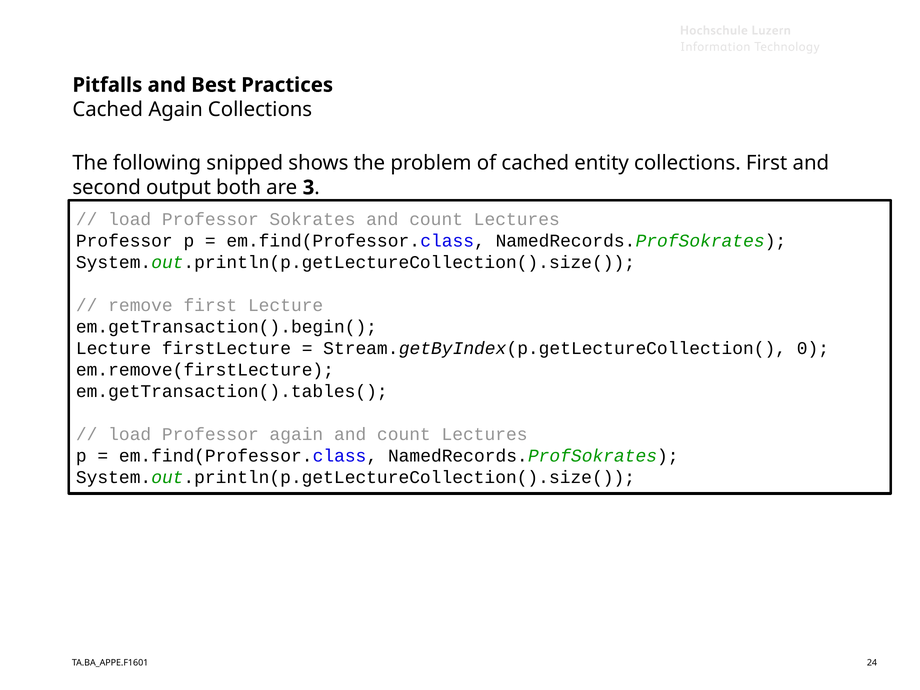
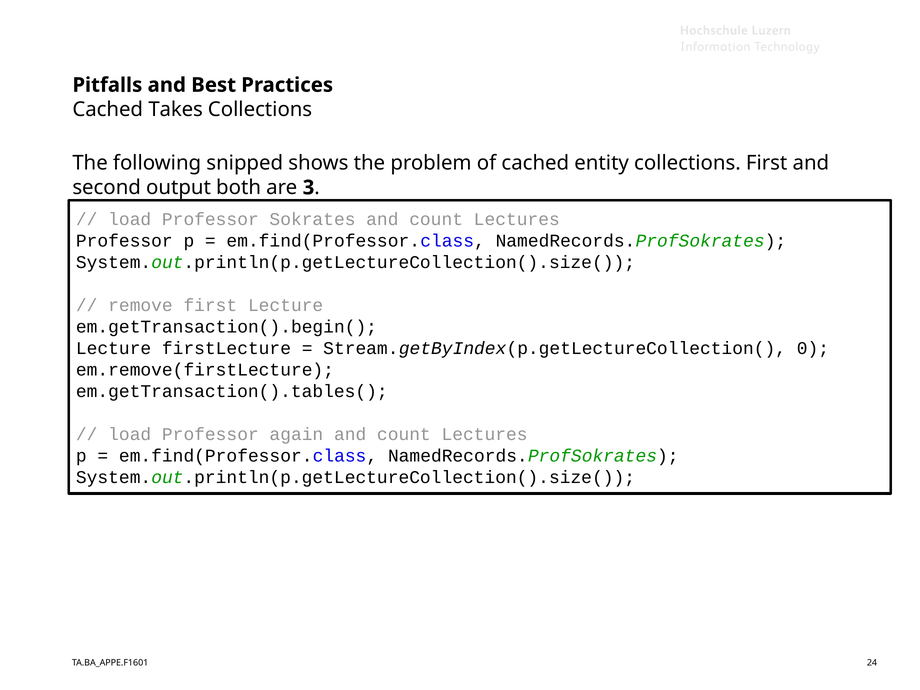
Cached Again: Again -> Takes (176, 110)
